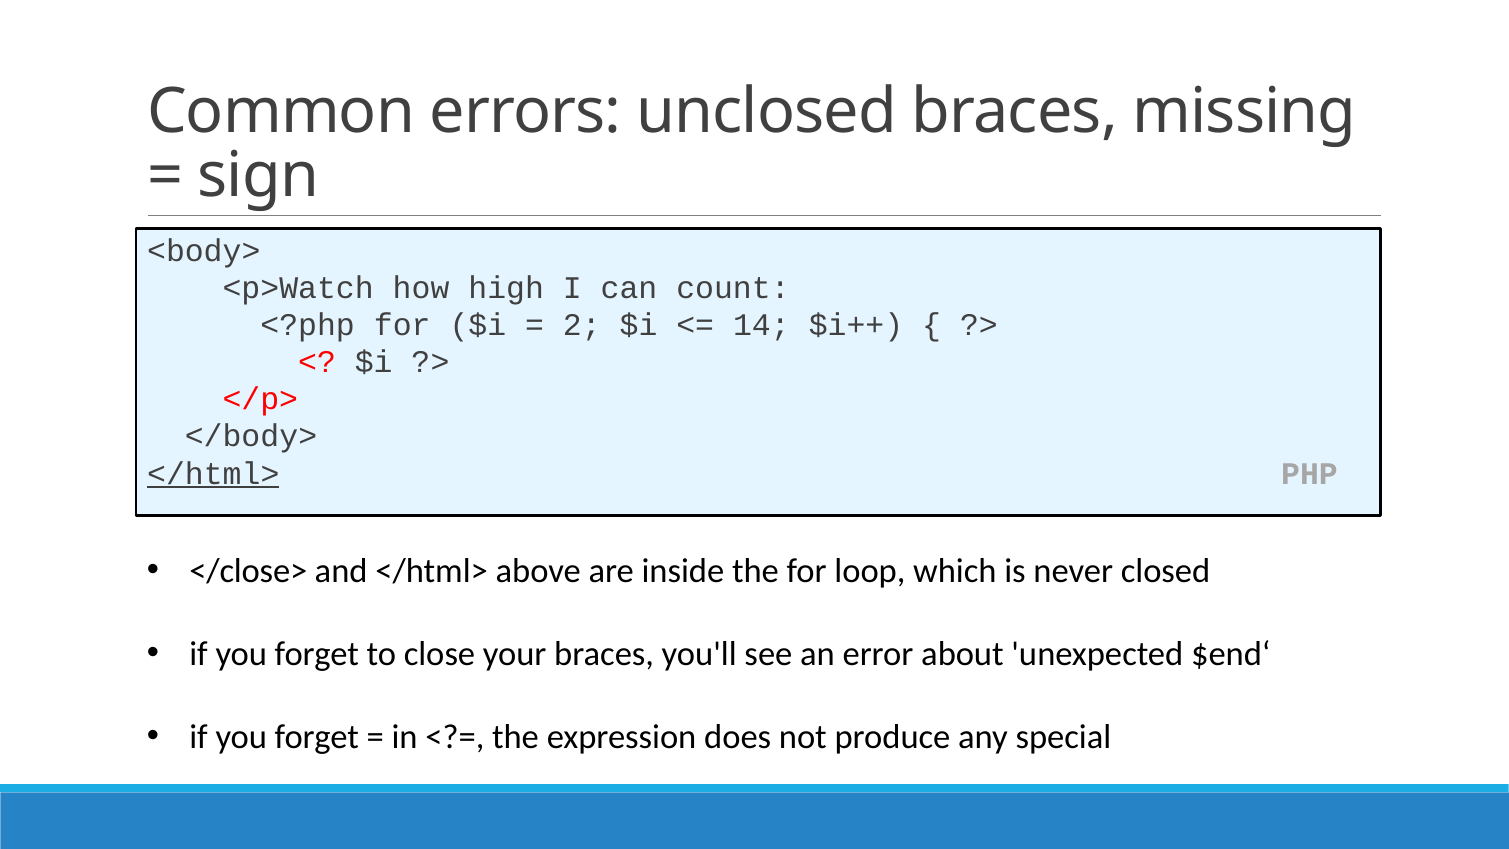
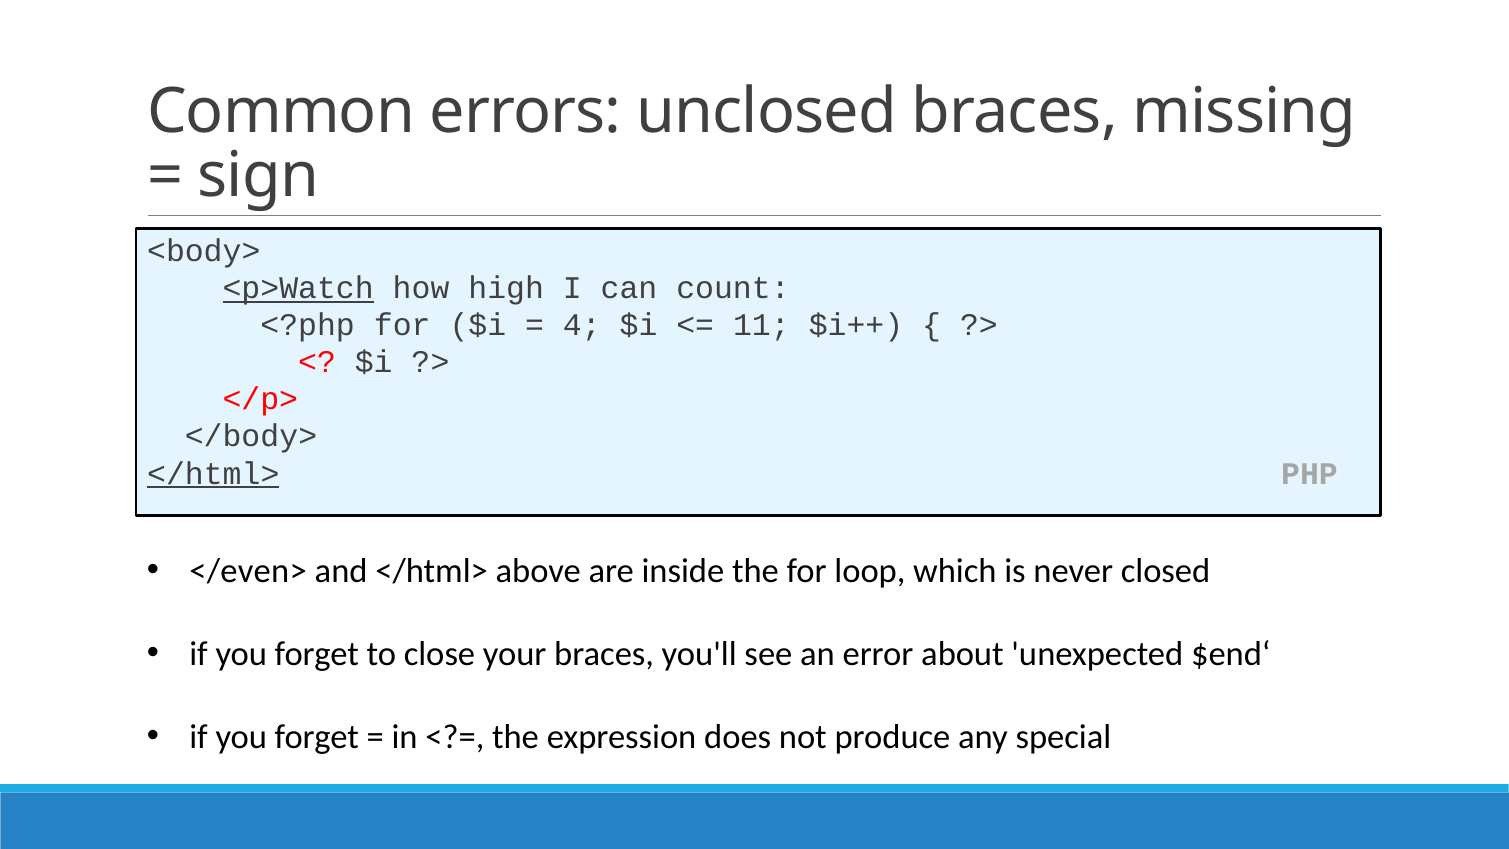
<p>Watch underline: none -> present (298, 288)
2: 2 -> 4 (582, 325)
14: 14 -> 11 (761, 325)
</close>: </close> -> </even> (248, 571)
